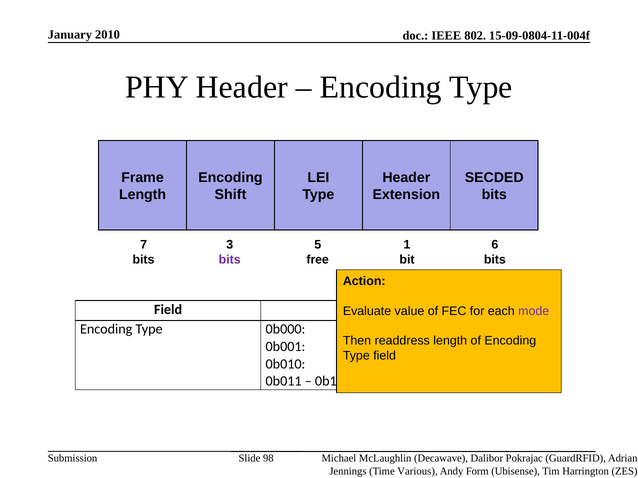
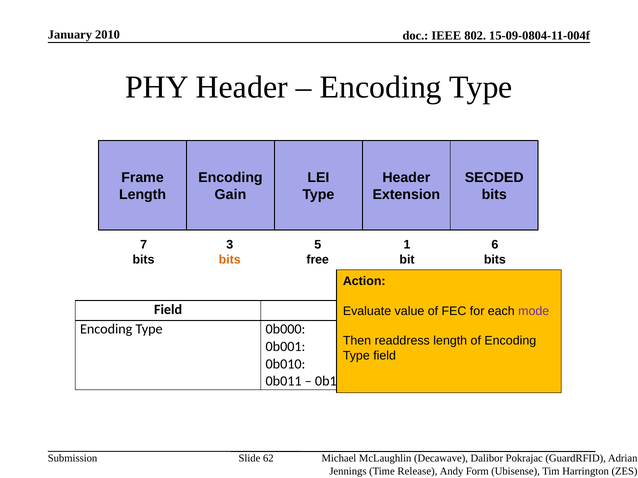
Shift: Shift -> Gain (230, 195)
bits colour: purple -> orange (230, 260)
98: 98 -> 62 (268, 459)
Various: Various -> Release (418, 472)
